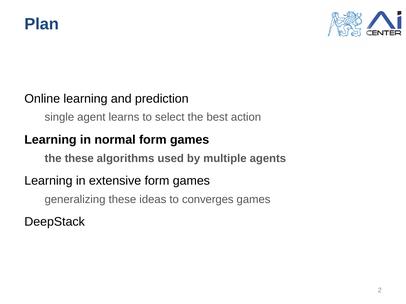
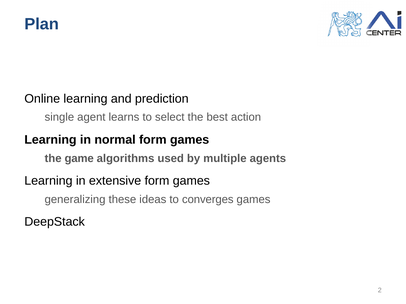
the these: these -> game (79, 159)
